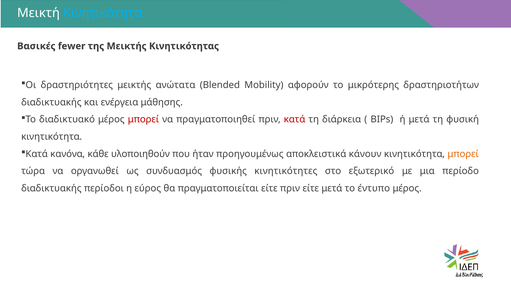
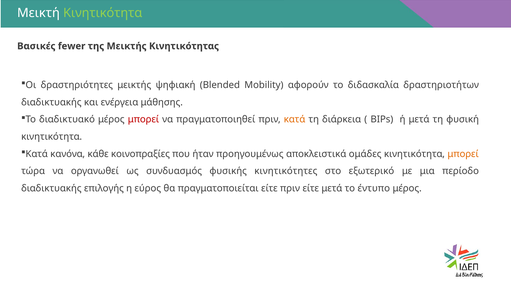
Κινητικότητα colour: light blue -> light green (103, 13)
ανώτατα: ανώτατα -> ψηφιακή (176, 85)
μικρότερης: μικρότερης -> διδασκαλία (373, 85)
κατά colour: red -> orange (295, 120)
υλοποιηθούν: υλοποιηθούν -> κοινοπραξίες (140, 154)
κάνουν: κάνουν -> ομάδες (365, 154)
περίοδοι: περίοδοι -> επιλογής (104, 189)
